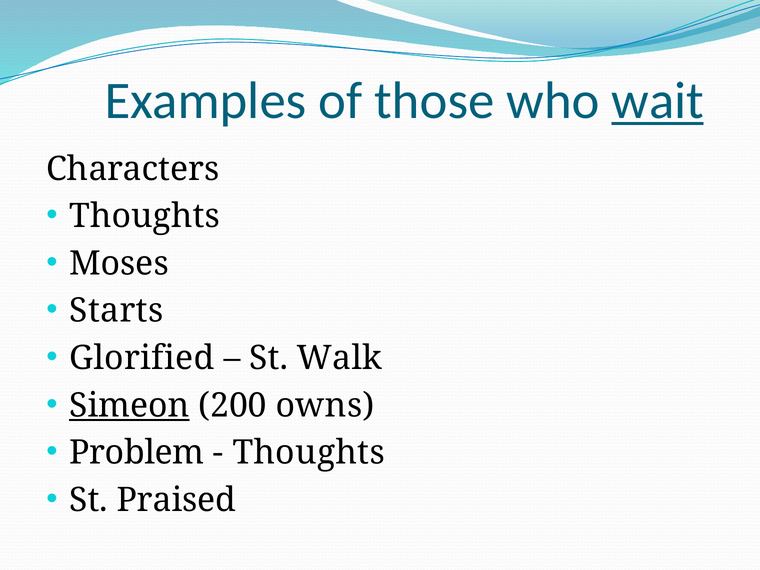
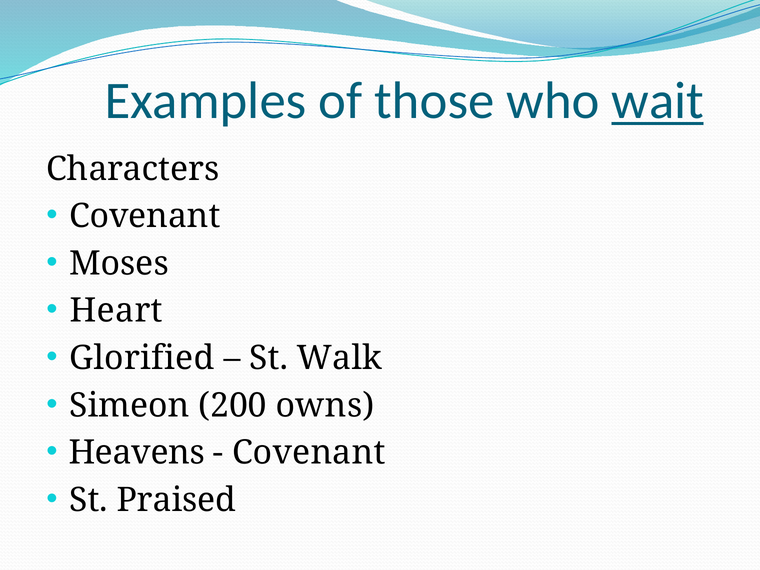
Thoughts: Thoughts -> Covenant (145, 216)
Starts: Starts -> Heart (116, 311)
Simeon underline: present -> none (129, 405)
Problem: Problem -> Heavens (137, 453)
Thoughts: Thoughts -> Covenant (309, 453)
